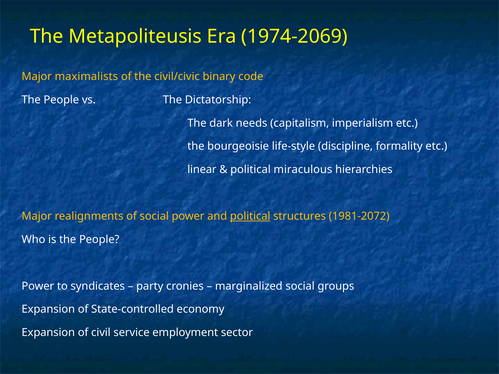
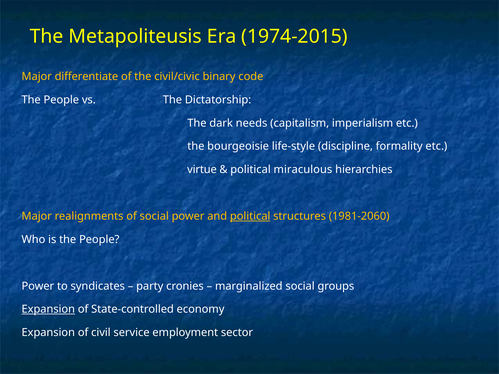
1974-2069: 1974-2069 -> 1974-2015 (295, 36)
maximalists: maximalists -> differentiate (86, 77)
linear: linear -> virtue (202, 170)
1981-2072: 1981-2072 -> 1981-2060 (359, 216)
Expansion underline: none -> present (48, 310)
